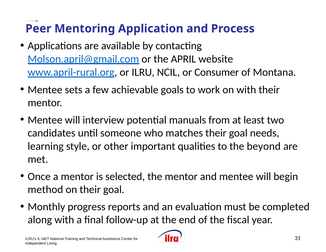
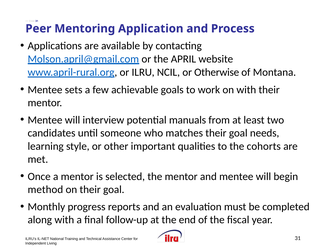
Consumer: Consumer -> Otherwise (217, 72)
beyond: beyond -> cohorts (264, 146)
